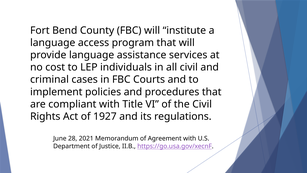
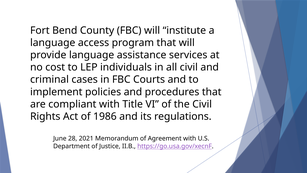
1927: 1927 -> 1986 (105, 116)
